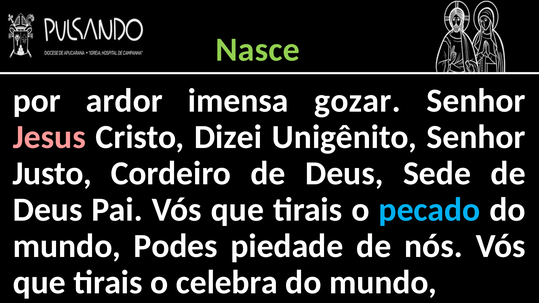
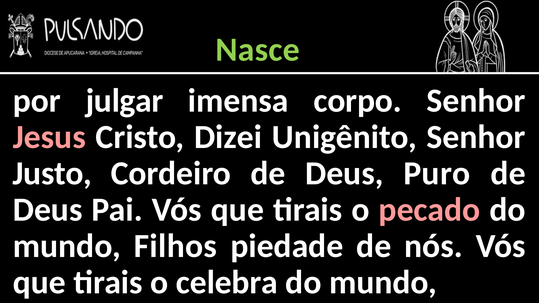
ardor: ardor -> julgar (125, 101)
gozar: gozar -> corpo (358, 101)
Sede: Sede -> Puro (437, 174)
pecado colour: light blue -> pink (430, 210)
Podes: Podes -> Filhos (175, 246)
